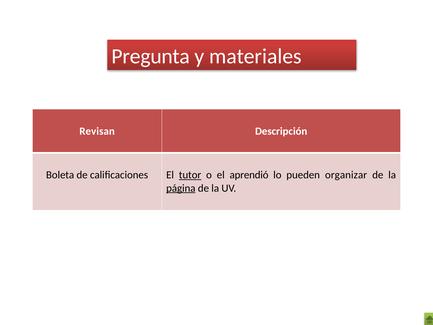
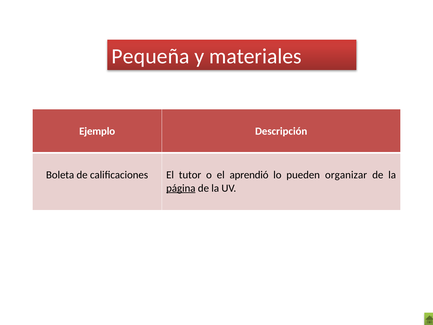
Pregunta: Pregunta -> Pequeña (151, 56)
Revisan: Revisan -> Ejemplo (97, 131)
tutor underline: present -> none (190, 175)
